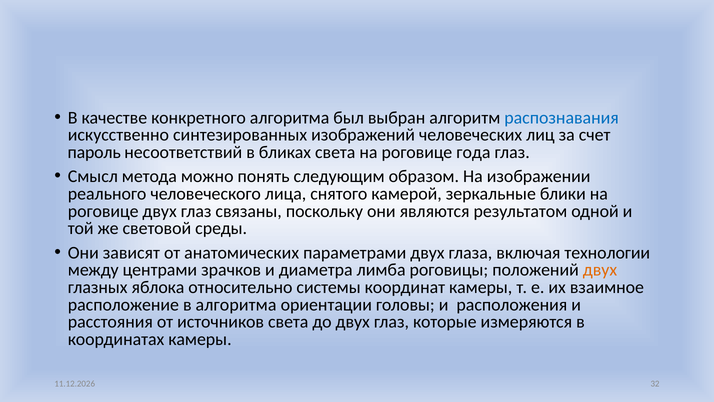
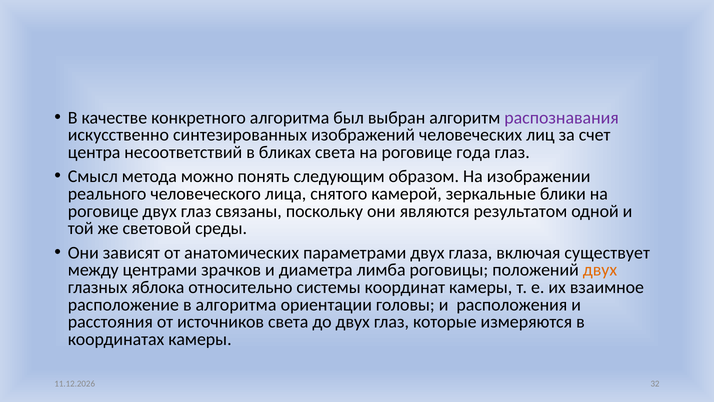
распознавания colour: blue -> purple (562, 118)
пароль: пароль -> центра (94, 152)
технологии: технологии -> существует (607, 252)
